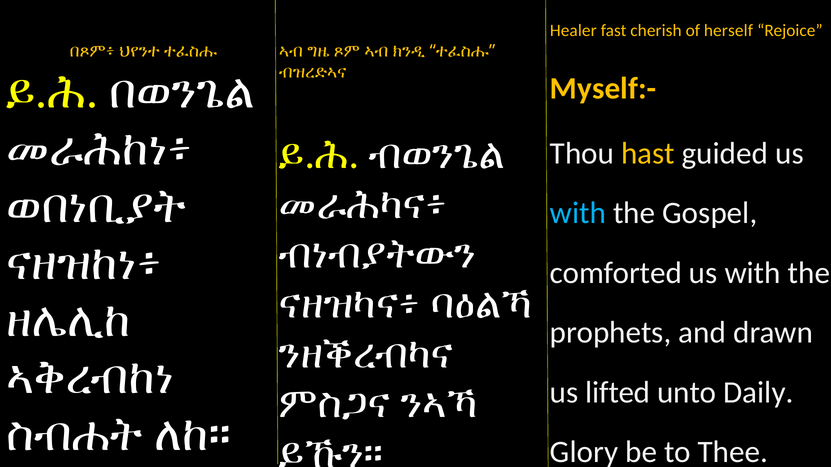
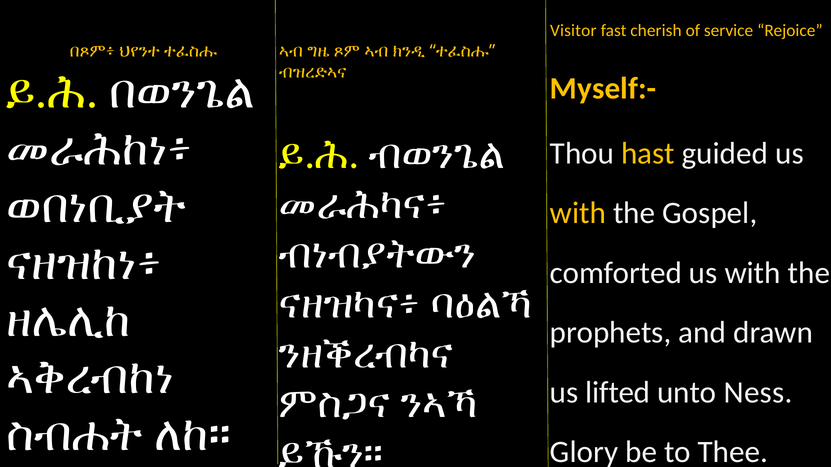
Healer: Healer -> Visitor (573, 31)
herself: herself -> service (729, 31)
with colour: light blue -> yellow (578, 213)
Daily: Daily -> Ness (758, 393)
